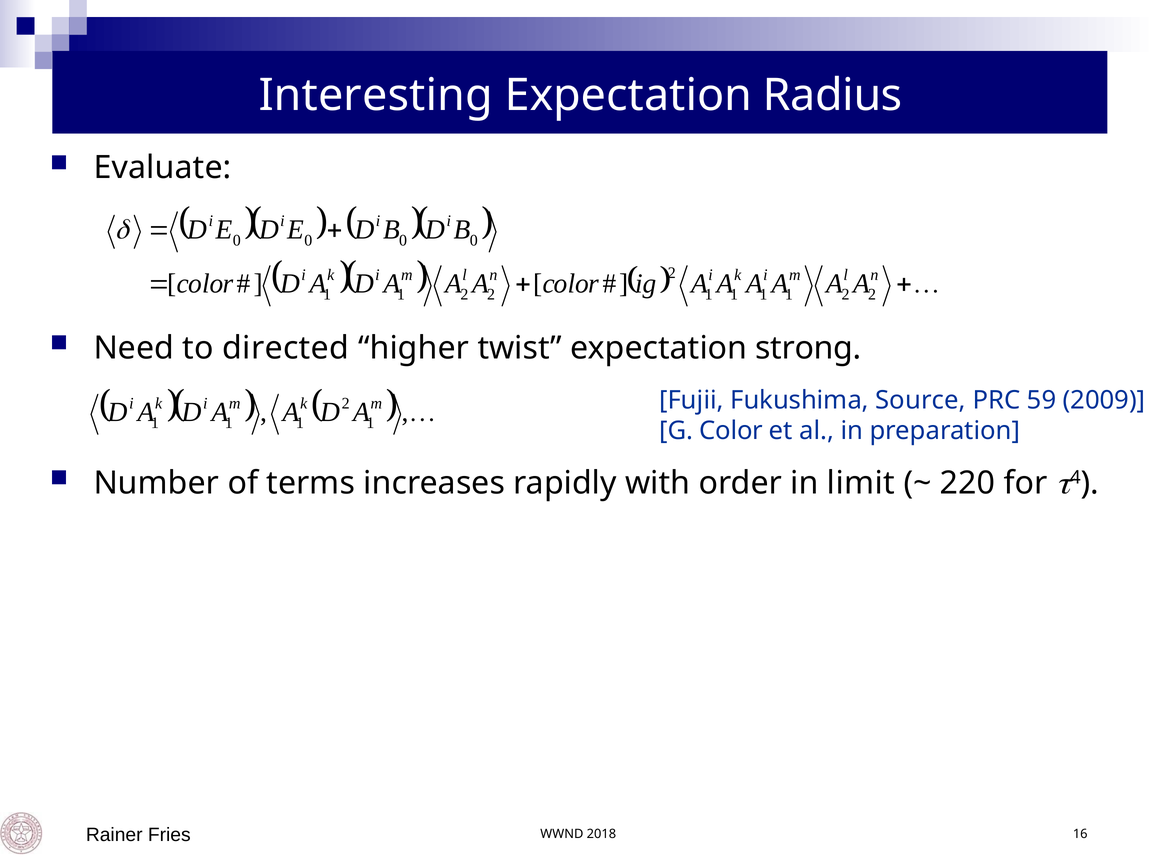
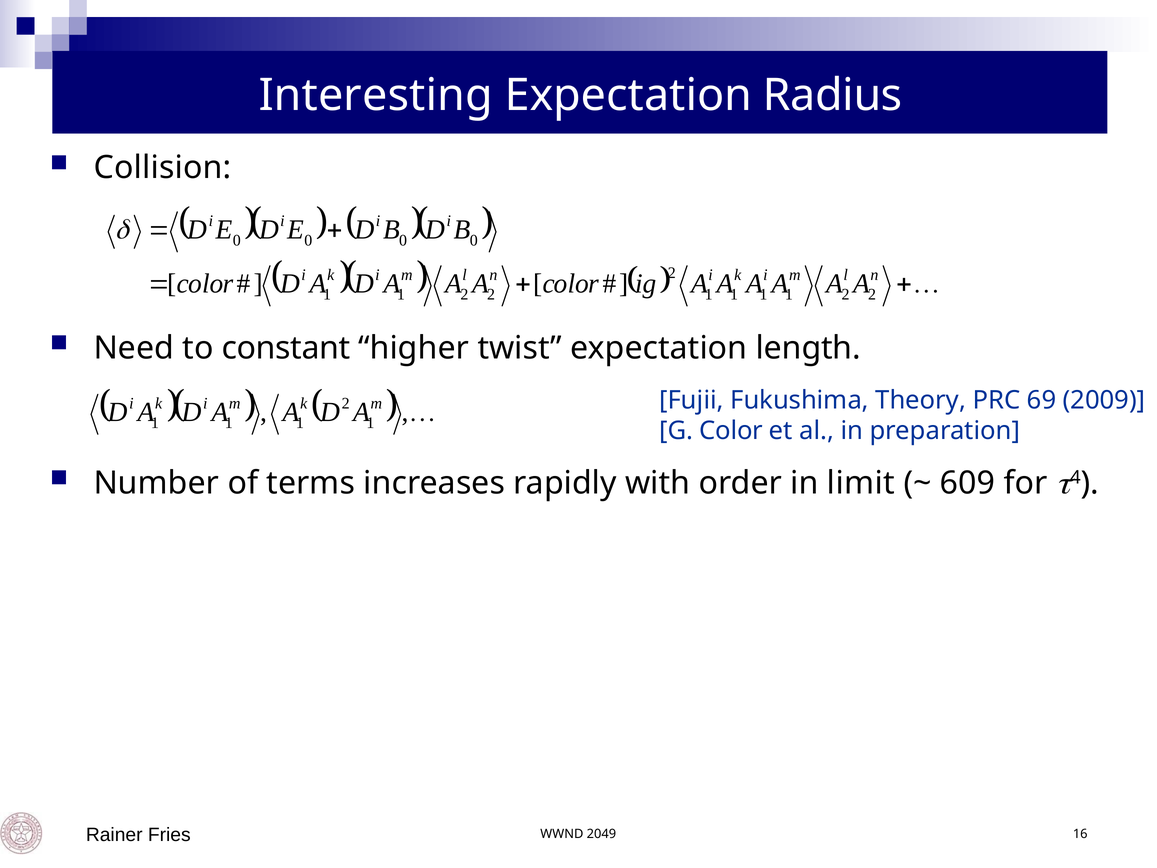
Evaluate: Evaluate -> Collision (162, 168)
directed: directed -> constant (286, 348)
strong: strong -> length (808, 348)
Source: Source -> Theory (921, 400)
59: 59 -> 69 (1041, 400)
220: 220 -> 609 (968, 483)
2018: 2018 -> 2049 (601, 834)
